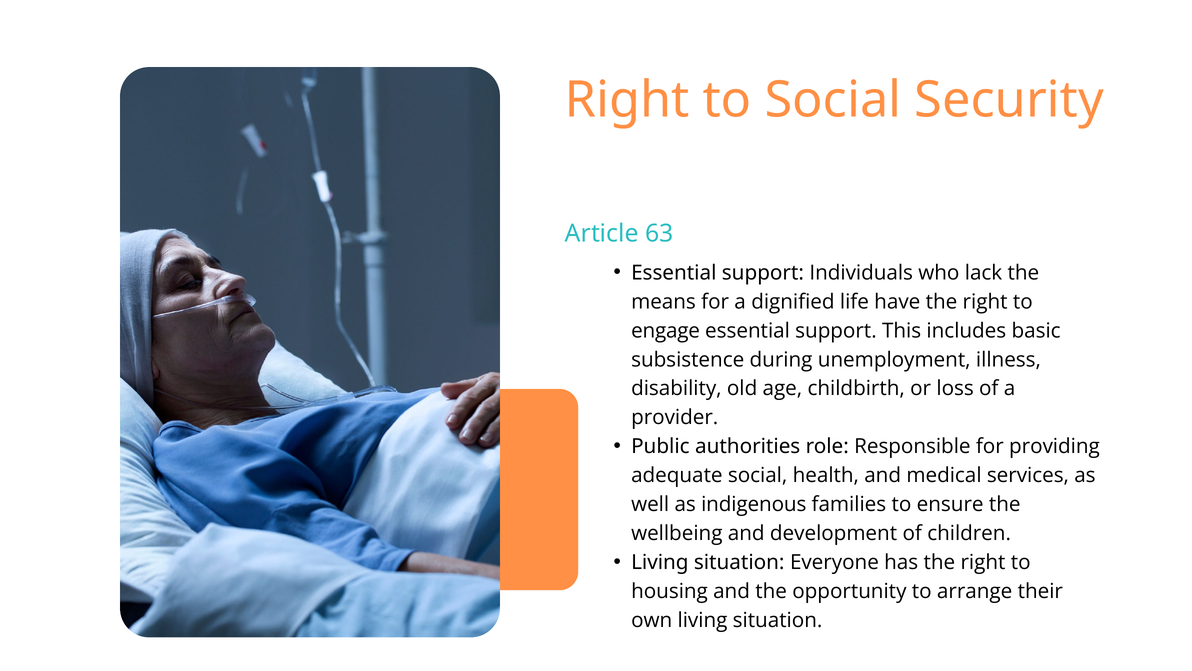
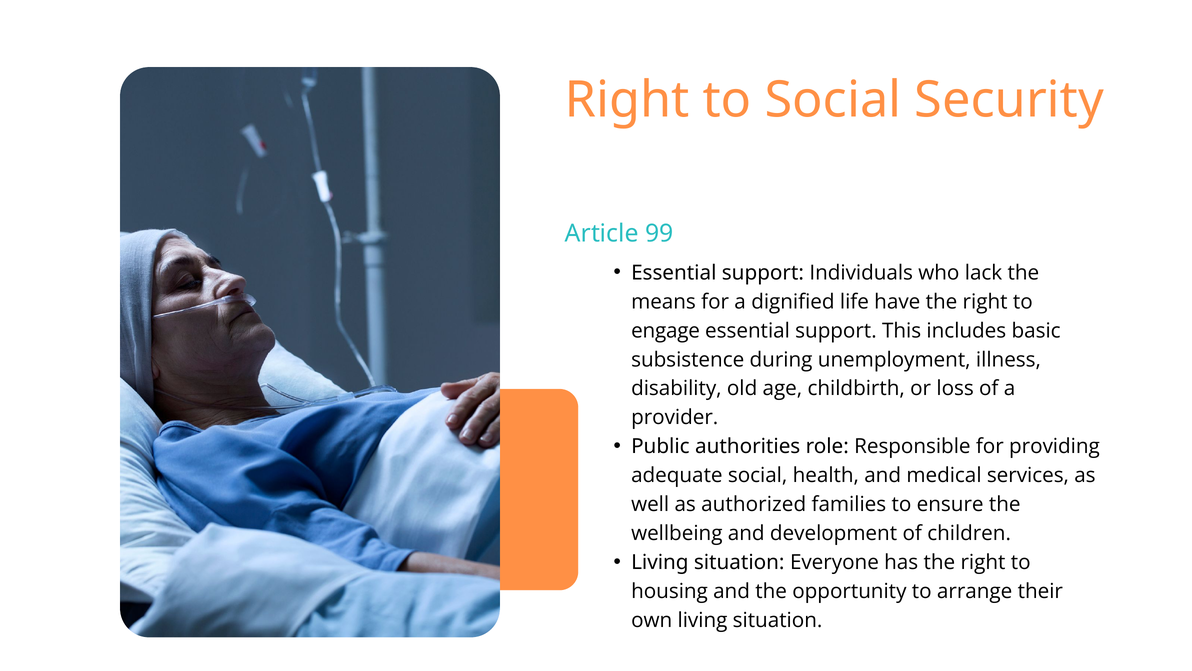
63: 63 -> 99 (659, 233)
indigenous: indigenous -> authorized (754, 504)
